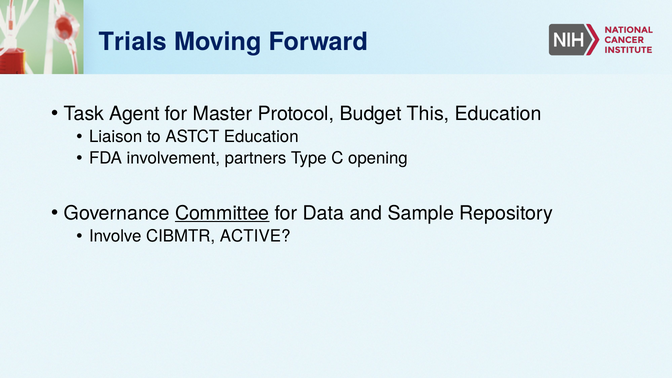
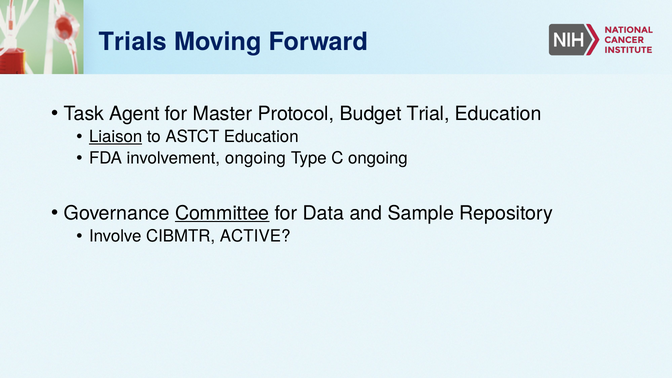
This: This -> Trial (428, 114)
Liaison underline: none -> present (116, 137)
involvement partners: partners -> ongoing (255, 158)
C opening: opening -> ongoing (378, 158)
